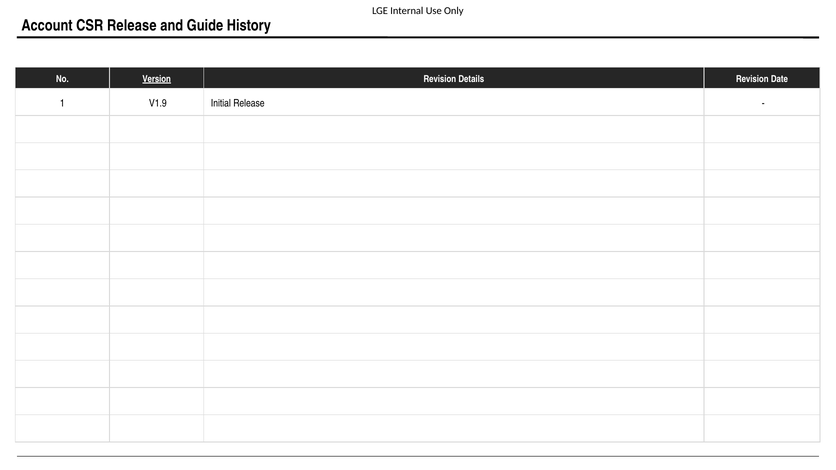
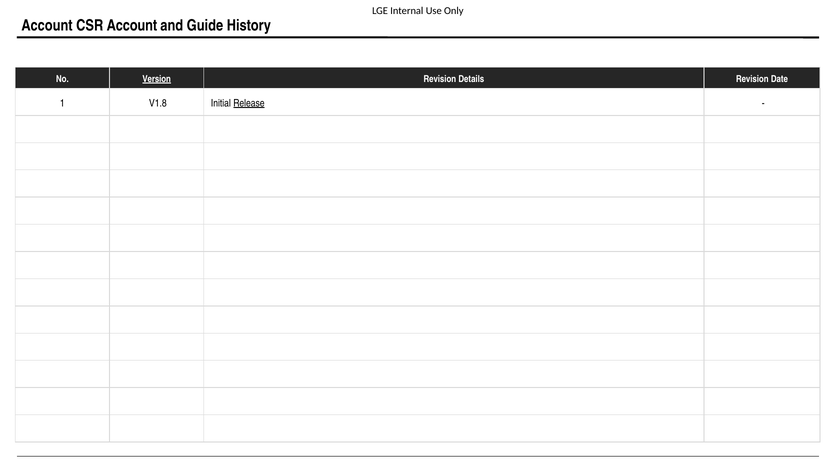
CSR Release: Release -> Account (132, 25)
V1.9: V1.9 -> V1.8 (158, 103)
Release underline: none -> present (249, 103)
